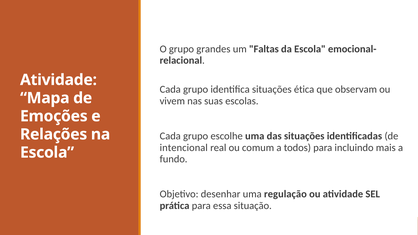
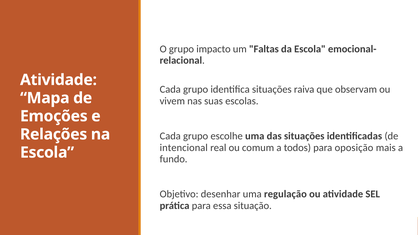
grandes: grandes -> impacto (213, 49)
ética: ética -> raiva (304, 90)
incluindo: incluindo -> oposição (354, 148)
